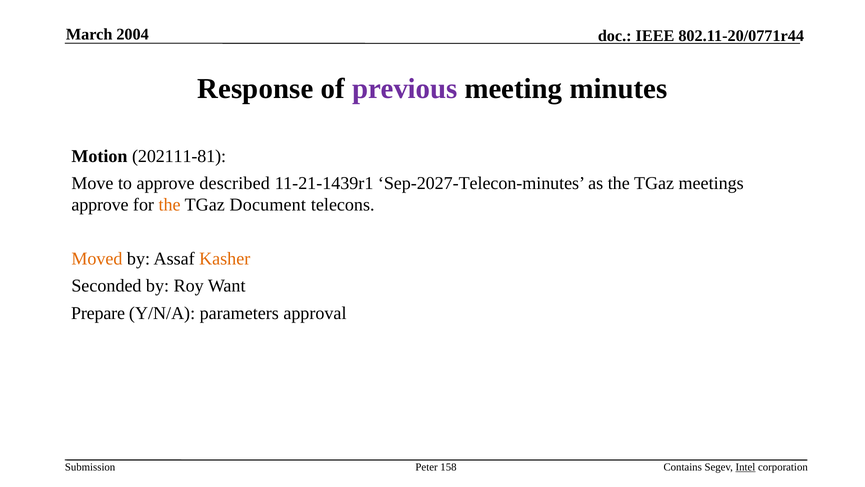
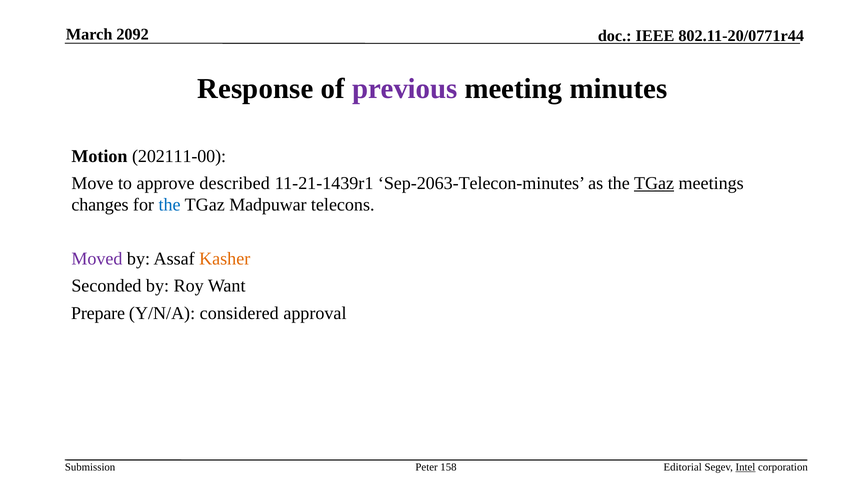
2004: 2004 -> 2092 (133, 34)
202111-81: 202111-81 -> 202111-00 (179, 156)
Sep-2027-Telecon-minutes: Sep-2027-Telecon-minutes -> Sep-2063-Telecon-minutes (482, 183)
TGaz underline: none -> present (654, 183)
approve: approve -> changes (100, 205)
the colour: orange -> blue (170, 205)
Document: Document -> Madpuwar (268, 205)
Moved colour: orange -> purple (97, 259)
parameters: parameters -> considered (239, 313)
Contains: Contains -> Editorial (683, 467)
